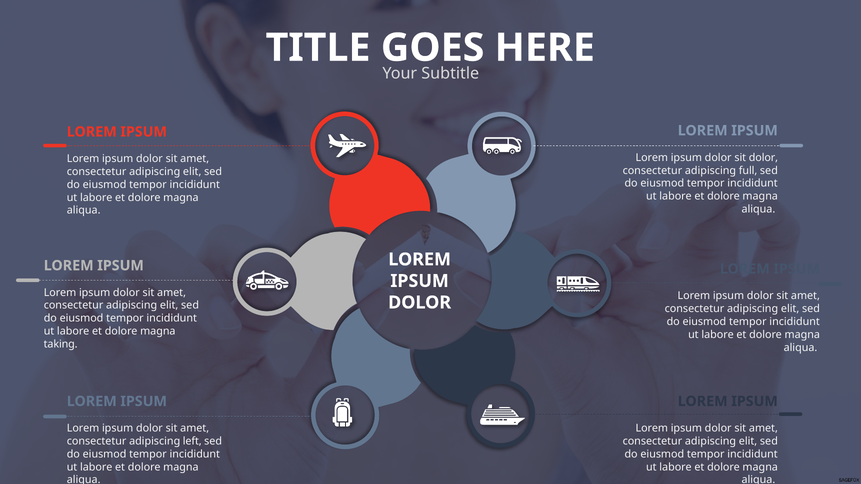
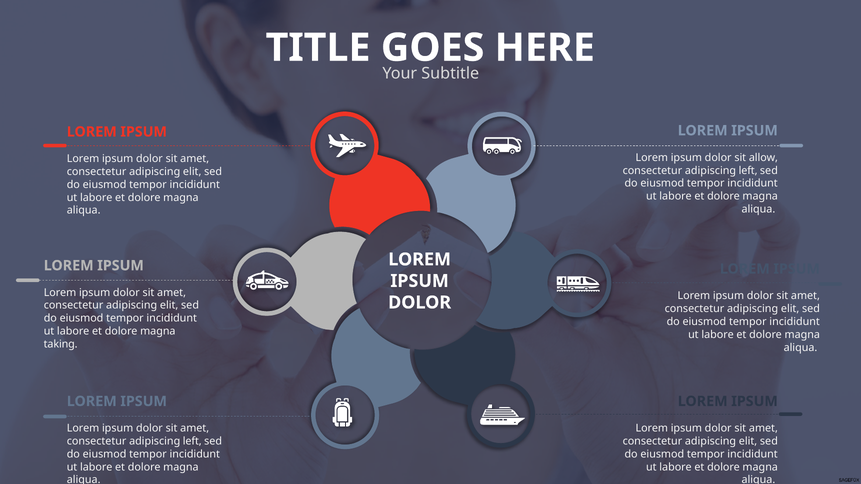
sit dolor: dolor -> allow (763, 158)
full: full -> left (748, 171)
